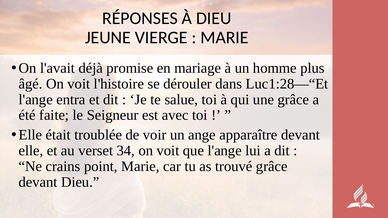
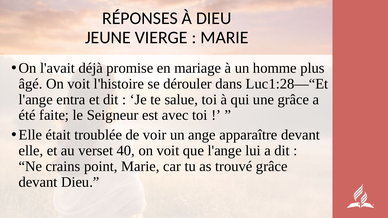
34: 34 -> 40 (126, 151)
